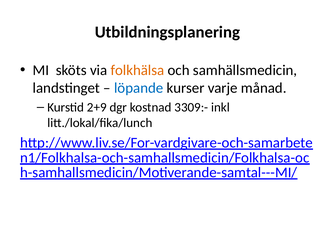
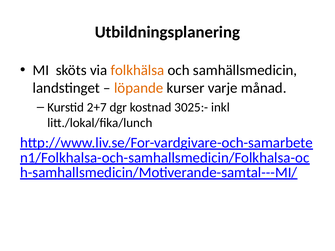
löpande colour: blue -> orange (139, 88)
2+9: 2+9 -> 2+7 (97, 107)
3309:-: 3309:- -> 3025:- (191, 107)
